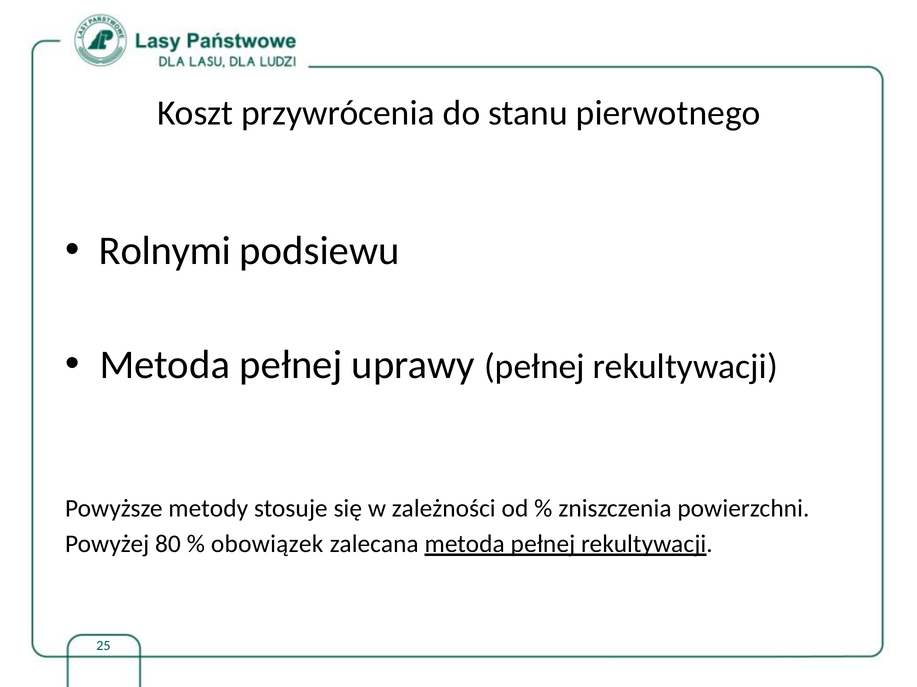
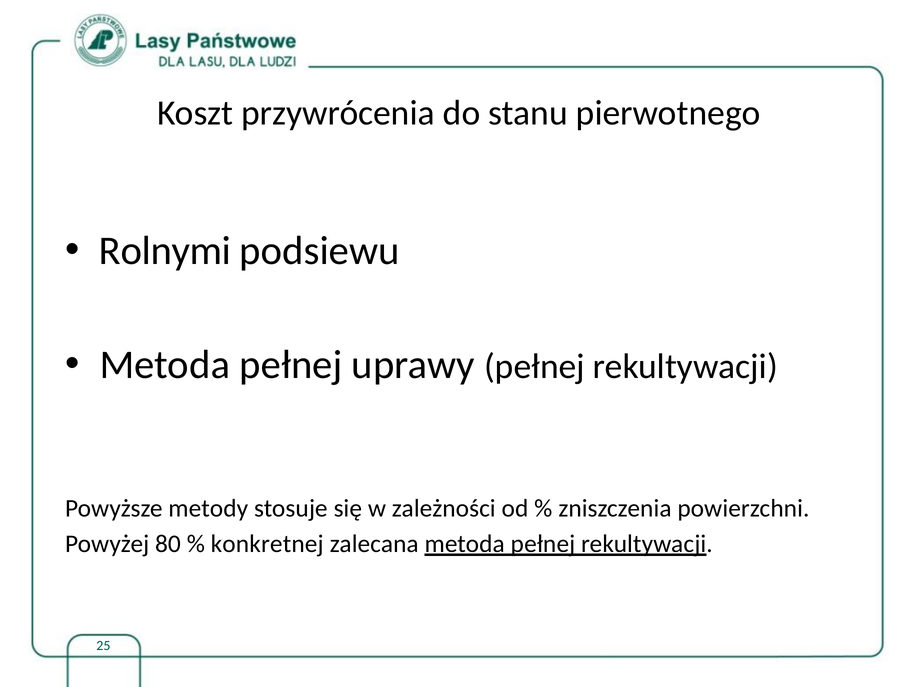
obowiązek: obowiązek -> konkretnej (267, 545)
